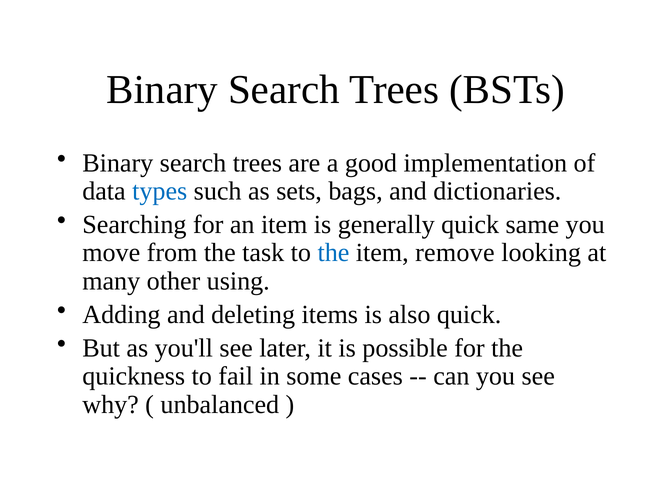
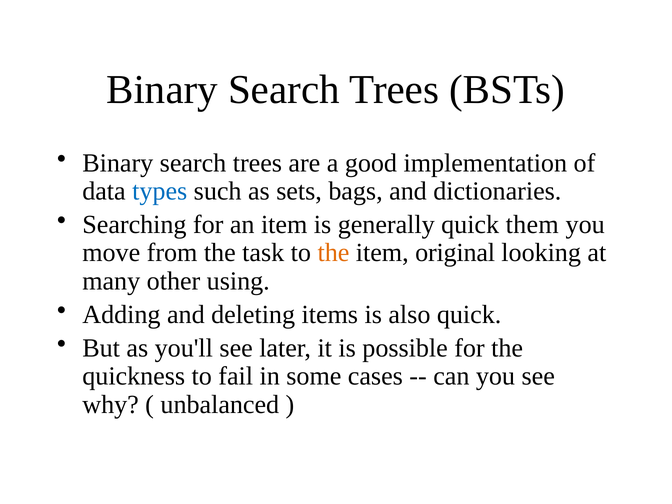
same: same -> them (532, 225)
the colour: blue -> orange (333, 253)
remove: remove -> original (455, 253)
